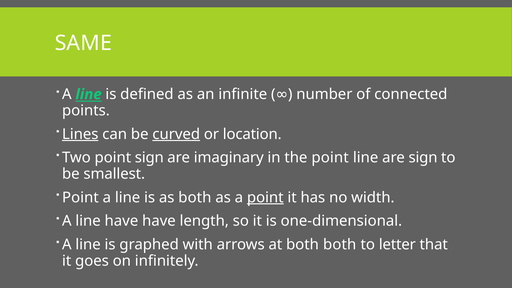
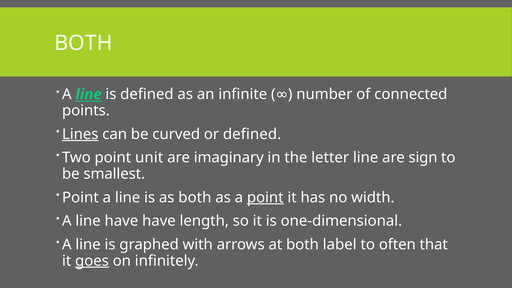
SAME: SAME -> BOTH (83, 43)
curved underline: present -> none (176, 134)
or location: location -> defined (252, 134)
point sign: sign -> unit (149, 158)
the point: point -> letter (330, 158)
both both: both -> label (340, 245)
letter: letter -> often (397, 245)
goes underline: none -> present (92, 261)
